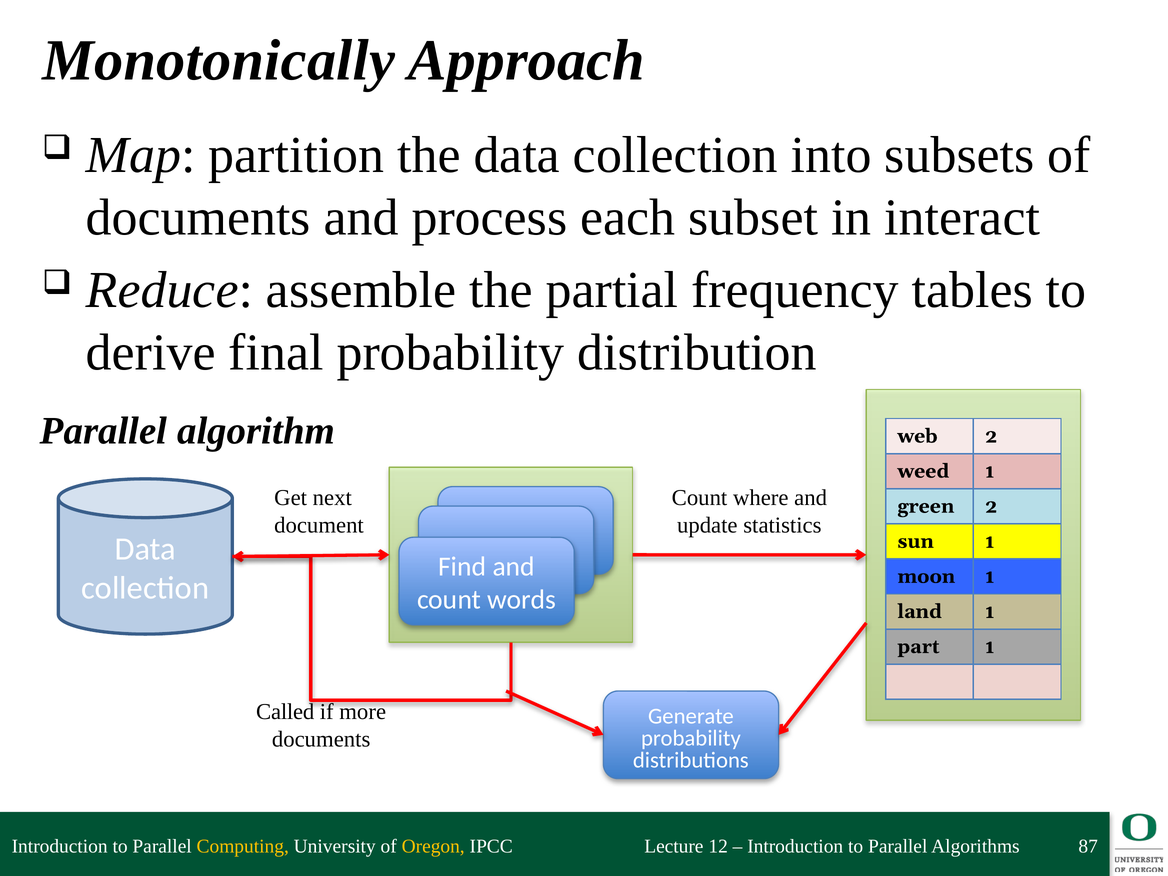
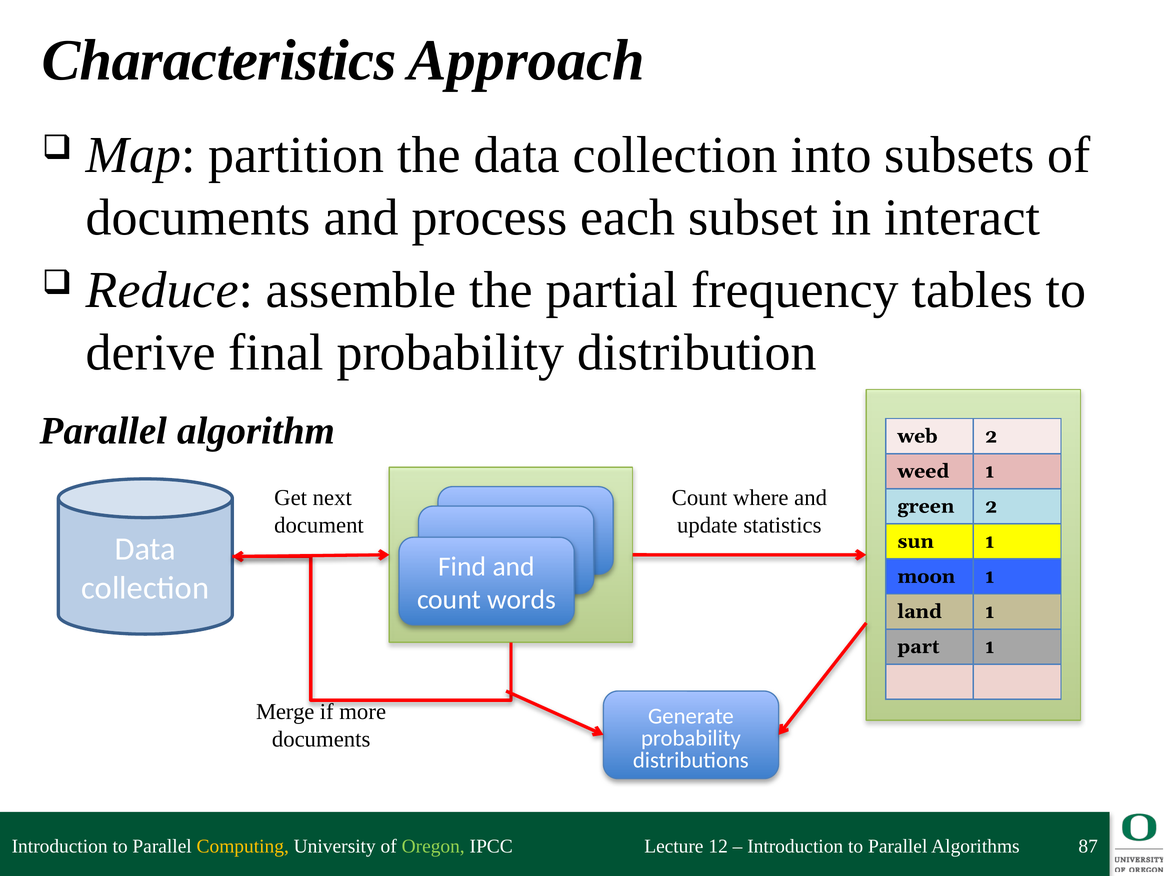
Monotonically: Monotonically -> Characteristics (219, 61)
Called: Called -> Merge (285, 712)
Oregon colour: yellow -> light green (433, 846)
